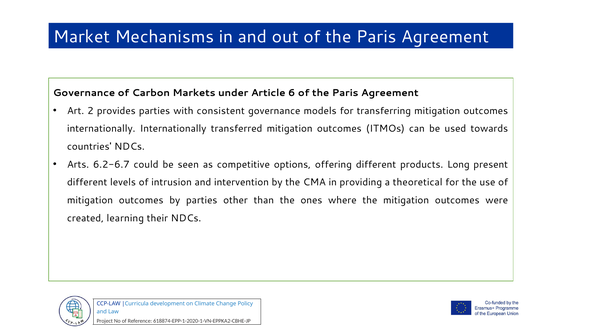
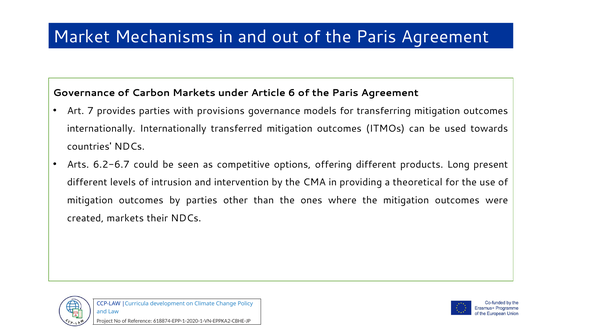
2: 2 -> 7 (90, 111)
consistent: consistent -> provisions (221, 111)
created learning: learning -> markets (125, 218)
